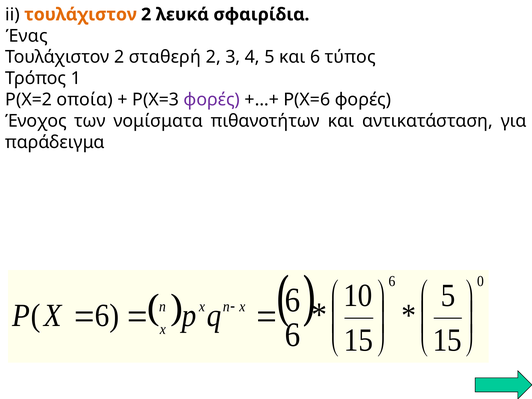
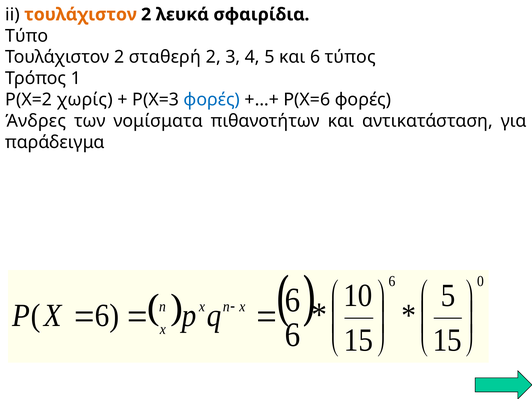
Ένας: Ένας -> Τύπο (27, 36)
οποία: οποία -> χωρίς (85, 100)
φορές colour: purple -> blue (212, 100)
Ένοχος: Ένοχος -> Άνδρες (36, 121)
